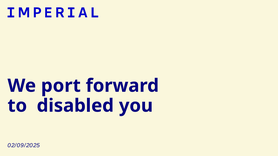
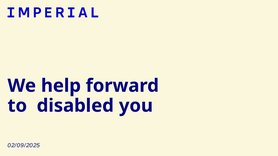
port: port -> help (61, 86)
